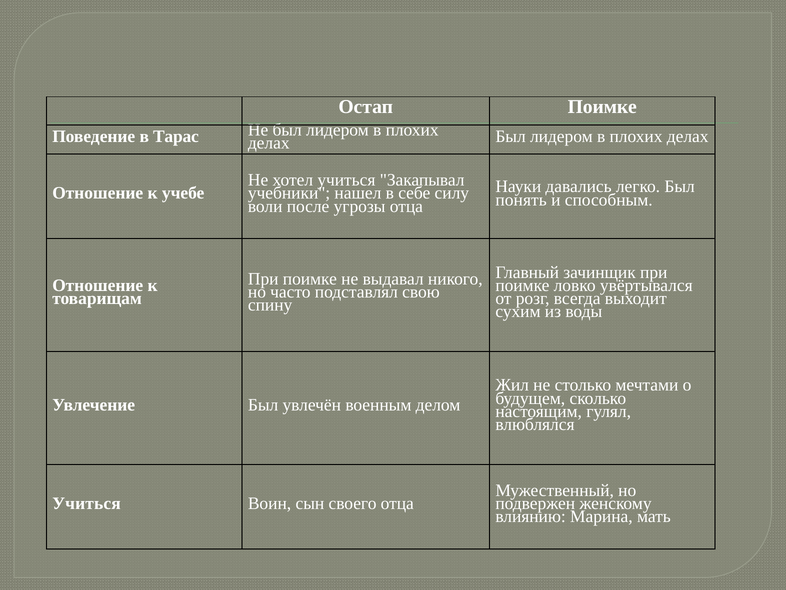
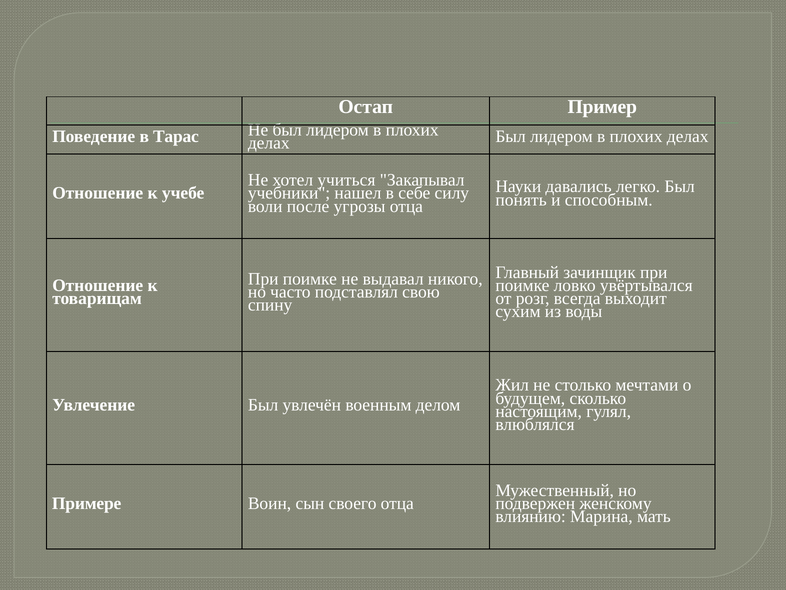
Остап Поимке: Поимке -> Пример (602, 107)
Учиться: Учиться -> Примере (87, 503)
